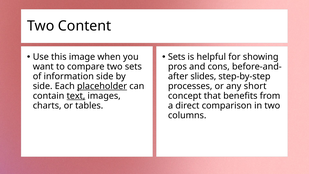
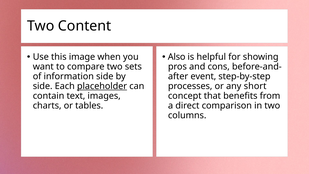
Sets: Sets -> Also (177, 57)
slides: slides -> event (203, 76)
text underline: present -> none (76, 96)
